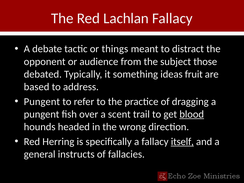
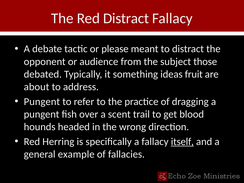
Red Lachlan: Lachlan -> Distract (126, 18)
things: things -> please (115, 49)
based: based -> about (37, 87)
blood underline: present -> none (192, 114)
instructs: instructs -> example (76, 154)
